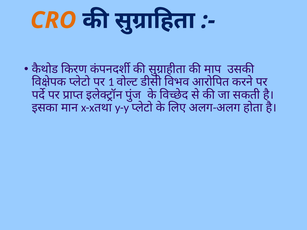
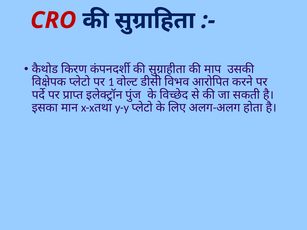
CRO colour: orange -> red (53, 20)
